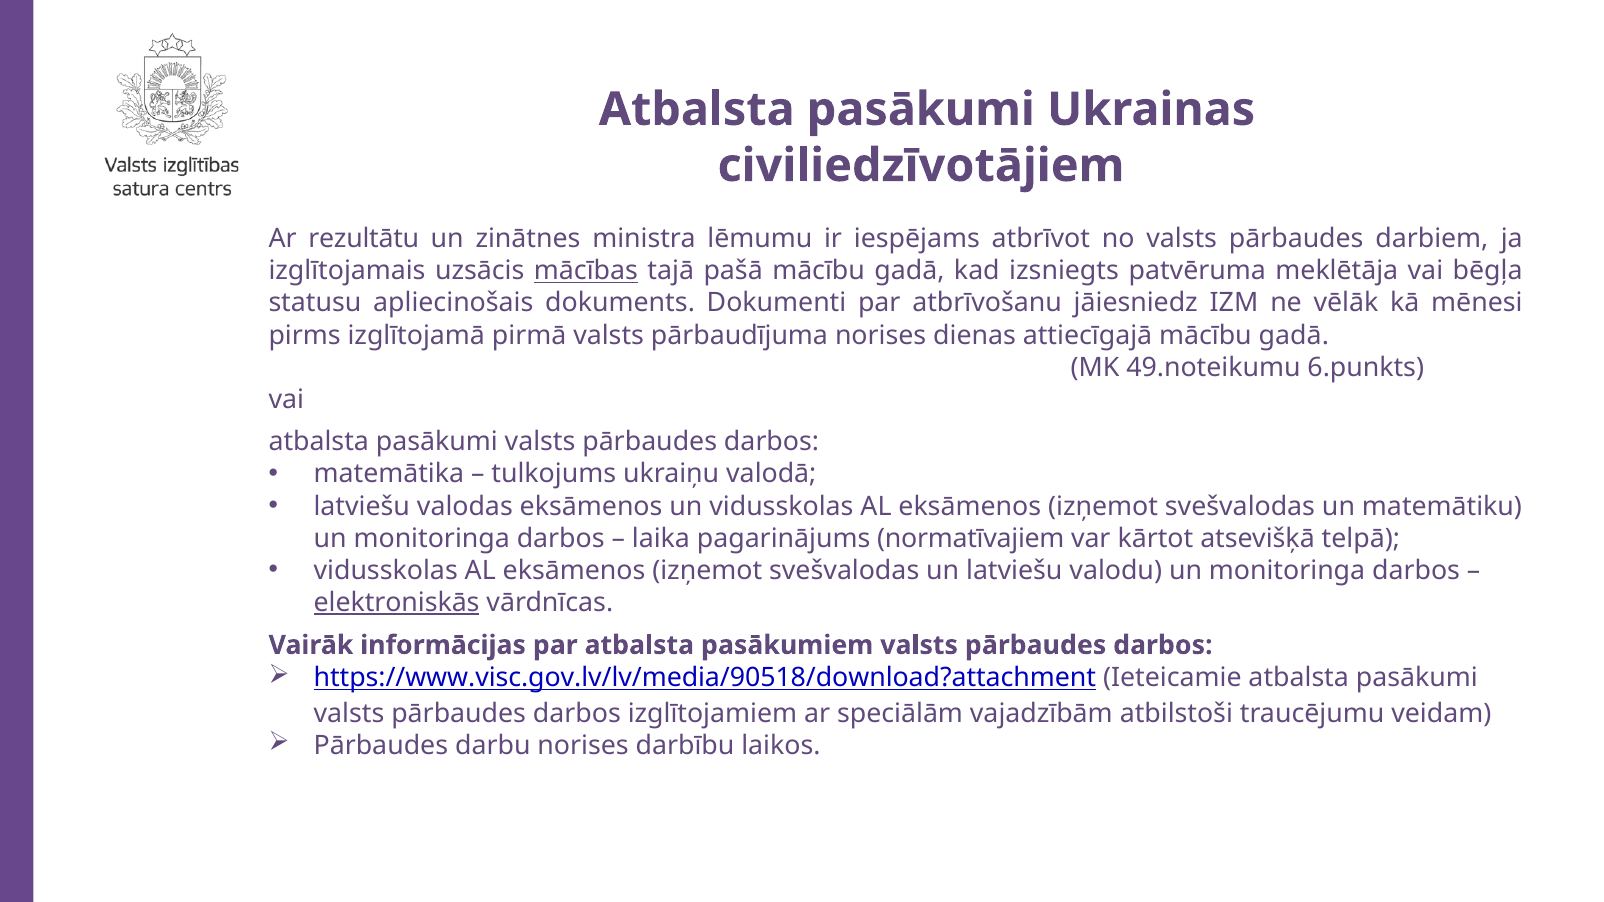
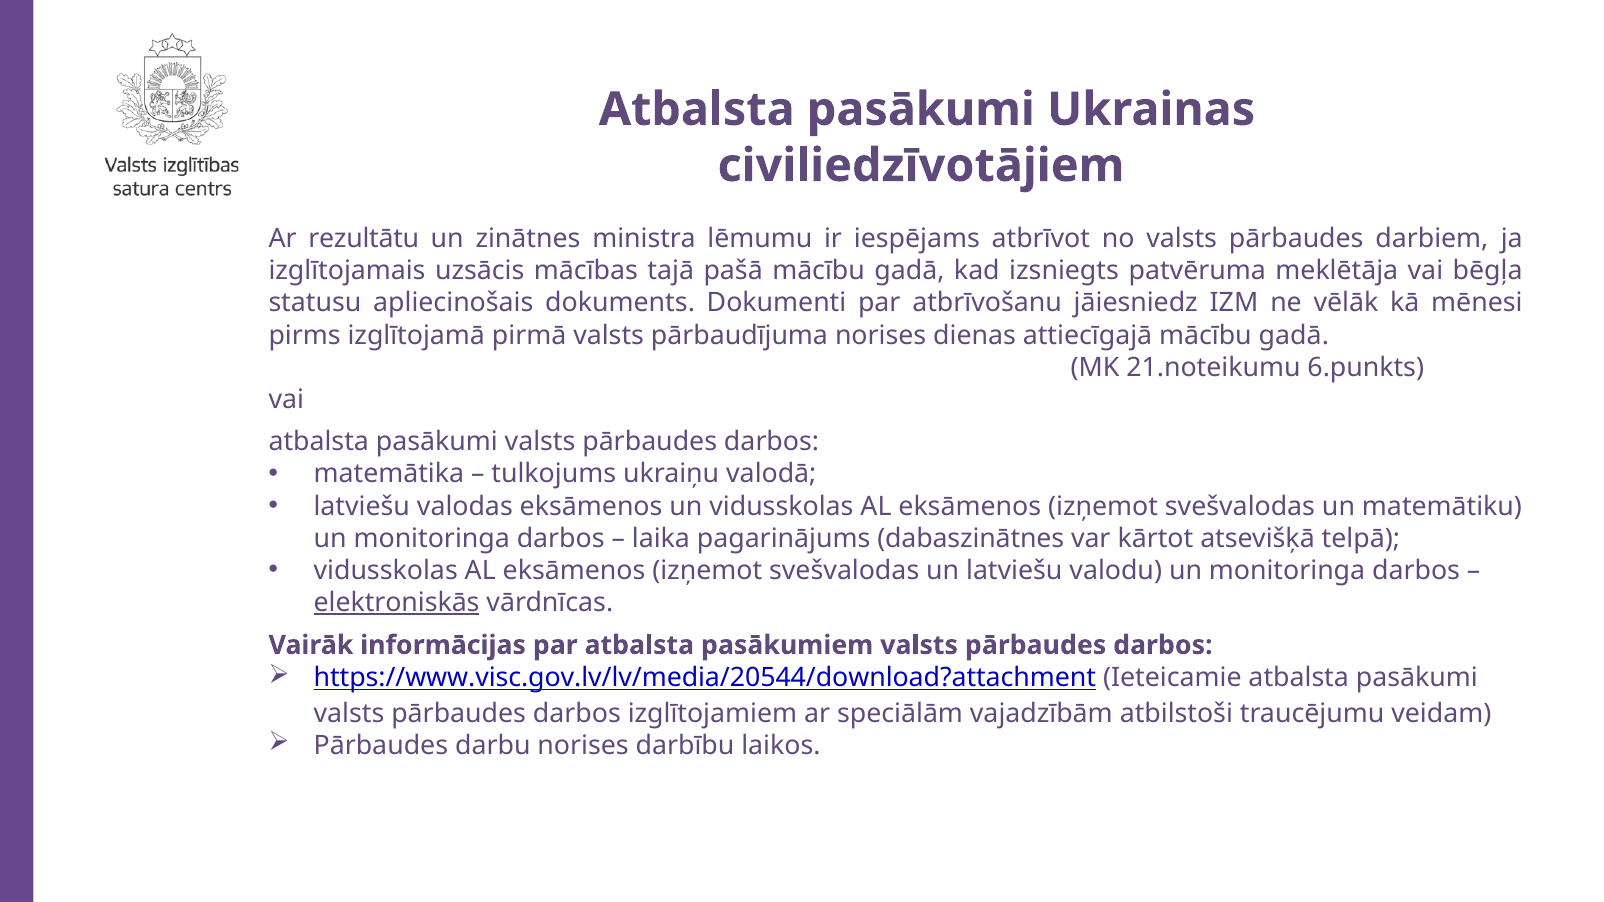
mācības underline: present -> none (586, 271)
49.noteikumu: 49.noteikumu -> 21.noteikumu (1213, 367)
normatīvajiem: normatīvajiem -> dabaszinātnes (971, 538)
https://www.visc.gov.lv/lv/media/90518/download?attachment: https://www.visc.gov.lv/lv/media/90518/download?attachment -> https://www.visc.gov.lv/lv/media/20544/download?attachment (705, 677)
